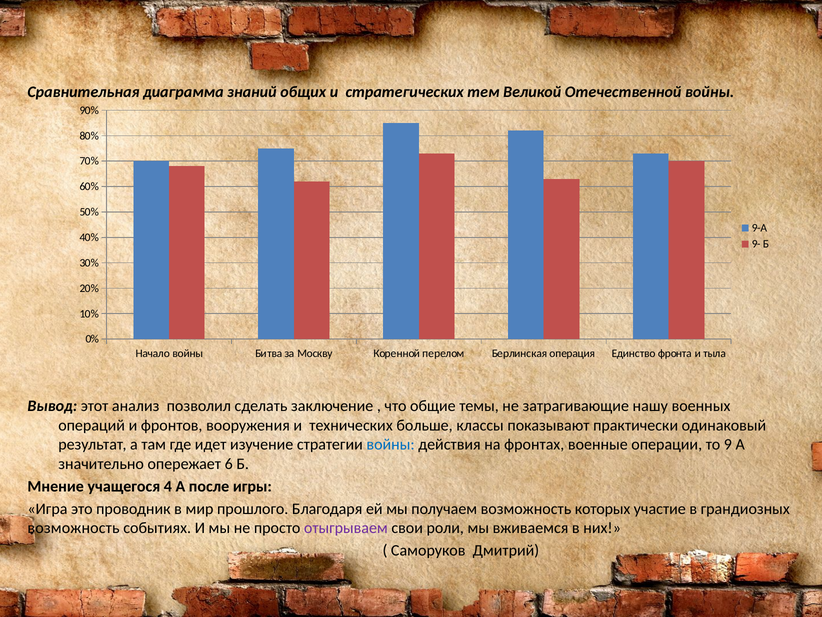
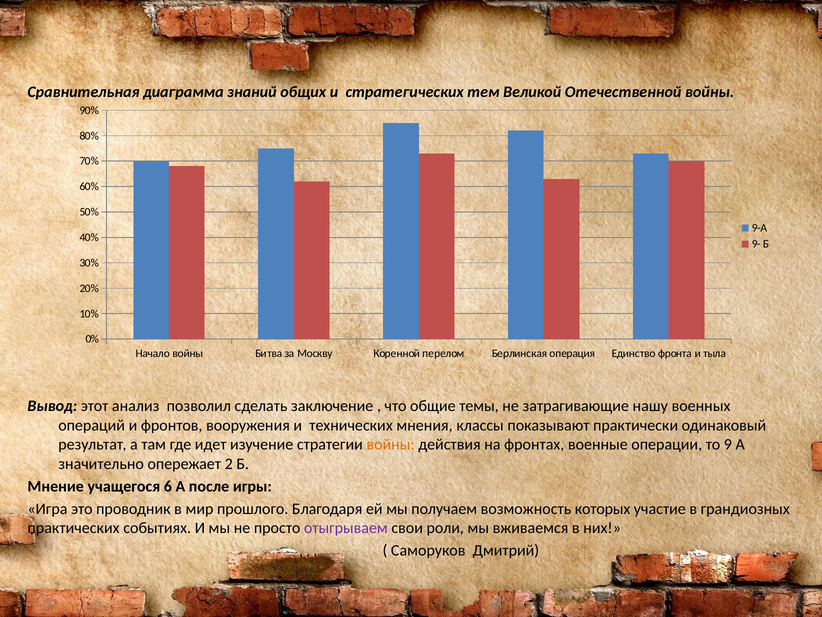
больше: больше -> мнения (425, 425)
войны colour: blue -> orange (391, 444)
6: 6 -> 2 (229, 463)
4: 4 -> 6 (168, 486)
возможность: возможность -> практических (74, 528)
